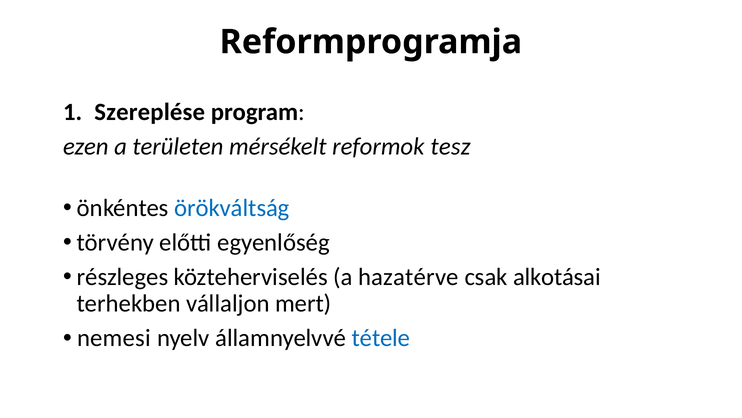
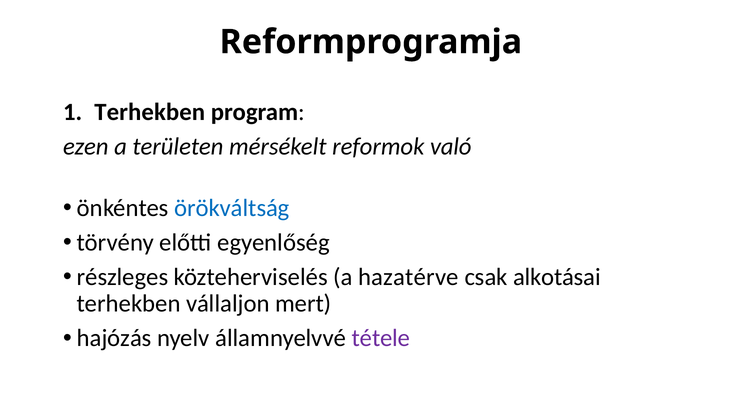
Szereplése: Szereplése -> Terhekben (150, 112)
tesz: tesz -> való (451, 146)
nemesi: nemesi -> hajózás (114, 338)
tétele colour: blue -> purple (381, 338)
